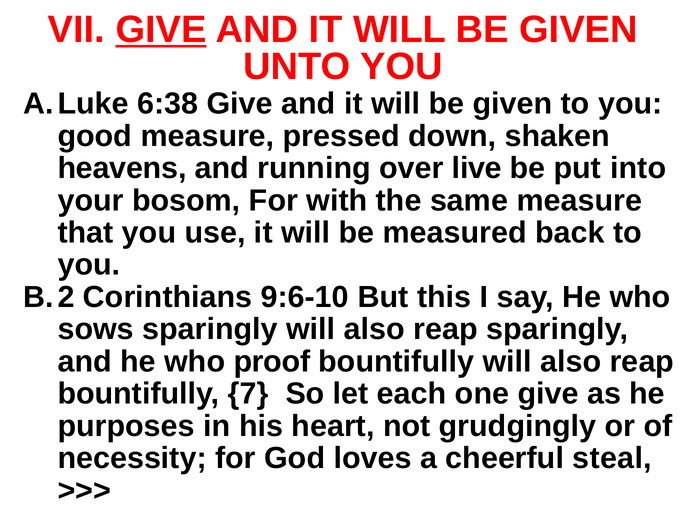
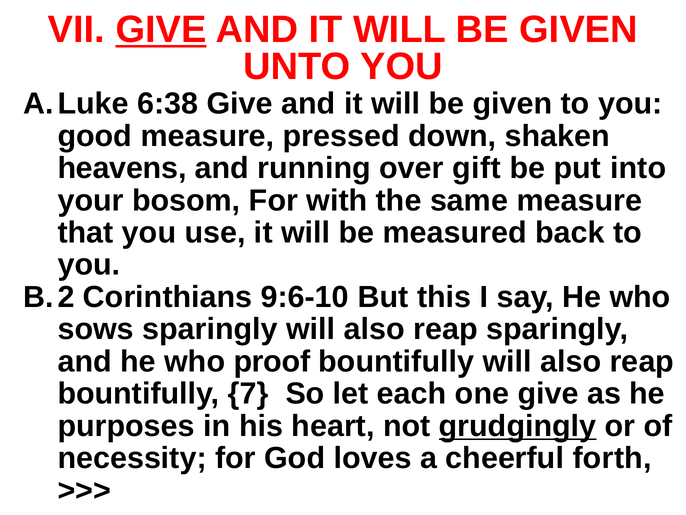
live: live -> gift (477, 168)
grudgingly underline: none -> present (518, 426)
steal: steal -> forth (612, 458)
